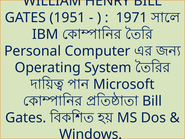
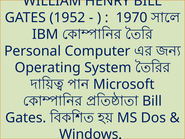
1951: 1951 -> 1952 (67, 18)
1971: 1971 -> 1970 (132, 18)
